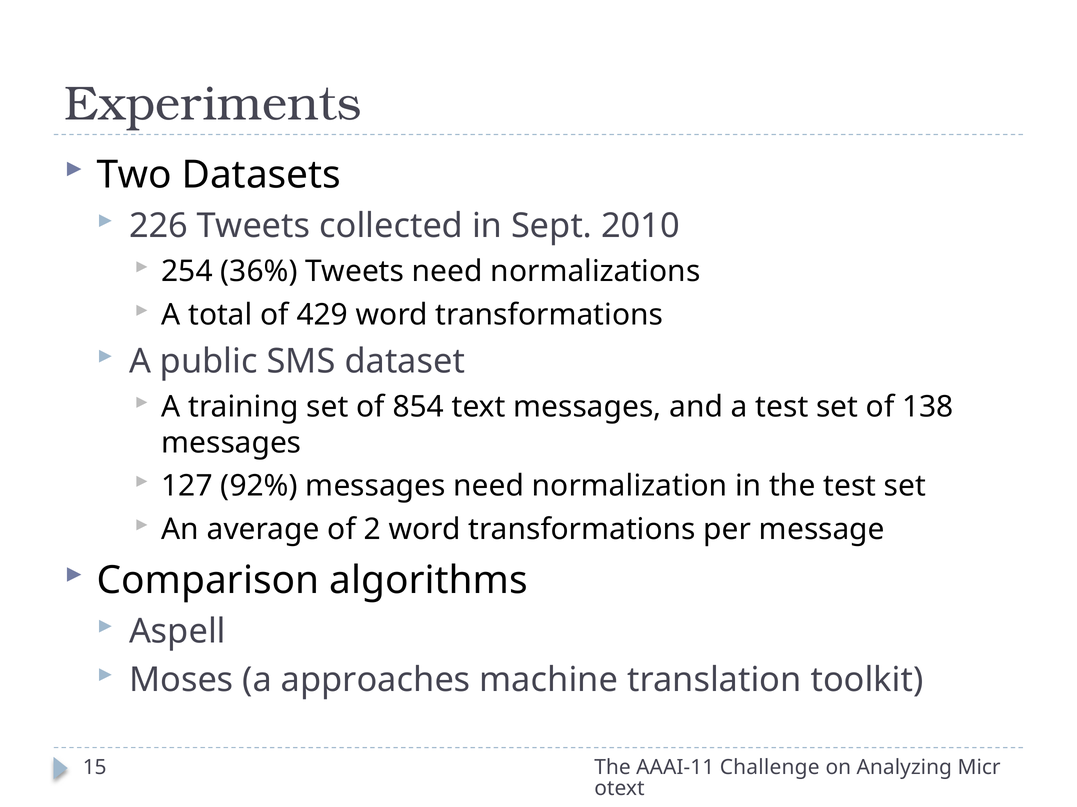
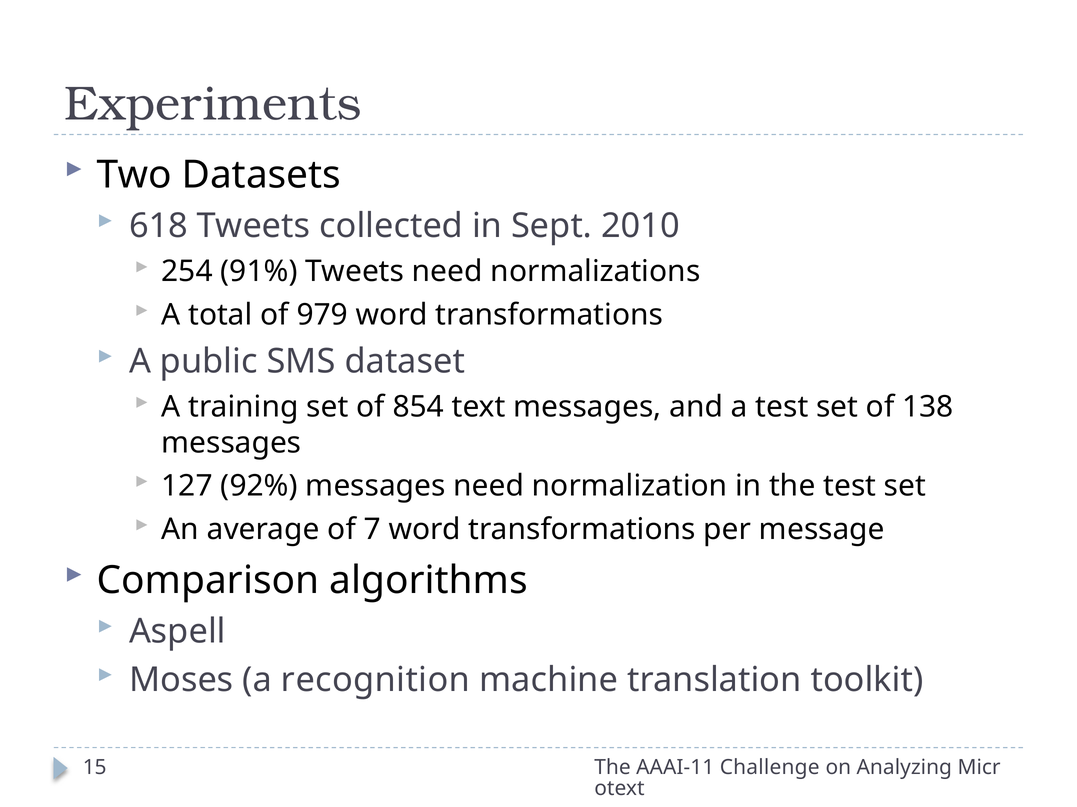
226: 226 -> 618 (159, 226)
36%: 36% -> 91% (259, 272)
429: 429 -> 979 (322, 315)
2: 2 -> 7 (372, 530)
approaches: approaches -> recognition (375, 681)
